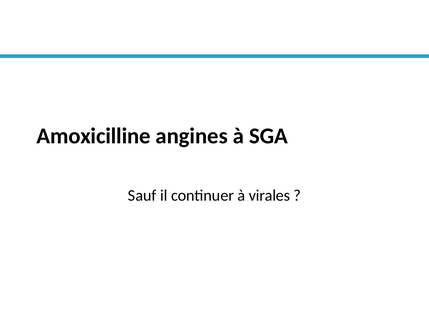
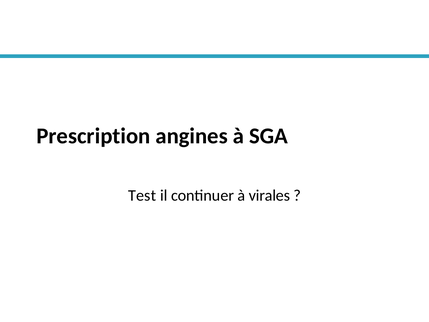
Amoxicilline: Amoxicilline -> Prescription (93, 136)
Sauf: Sauf -> Test (142, 195)
